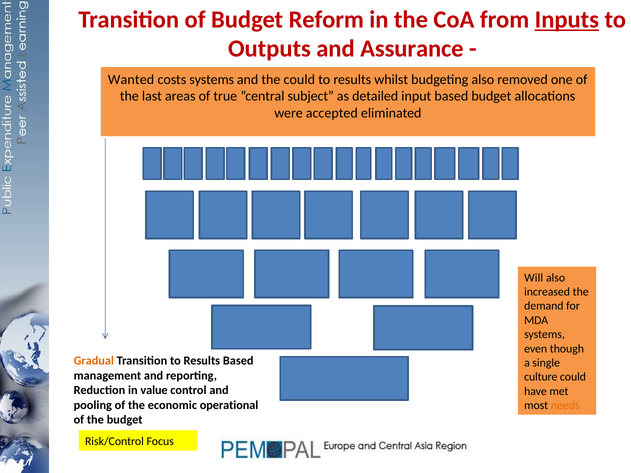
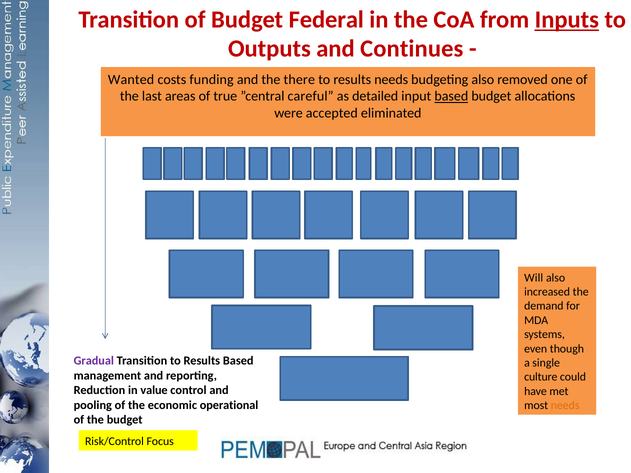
Reform: Reform -> Federal (326, 19)
Assurance: Assurance -> Continues (412, 49)
costs systems: systems -> funding (212, 80)
the could: could -> there (299, 80)
results whilst: whilst -> needs (391, 80)
subject: subject -> careful (311, 96)
based underline: none -> present (451, 96)
Gradual colour: orange -> purple (94, 361)
